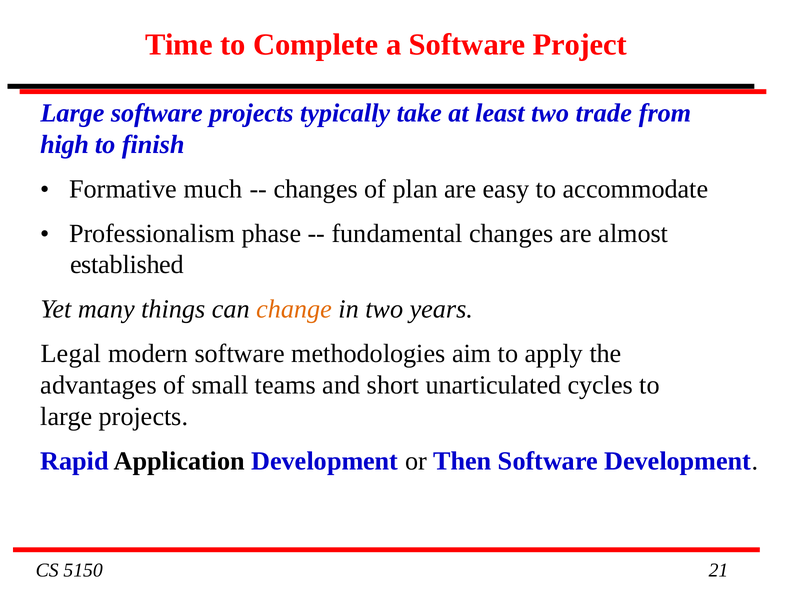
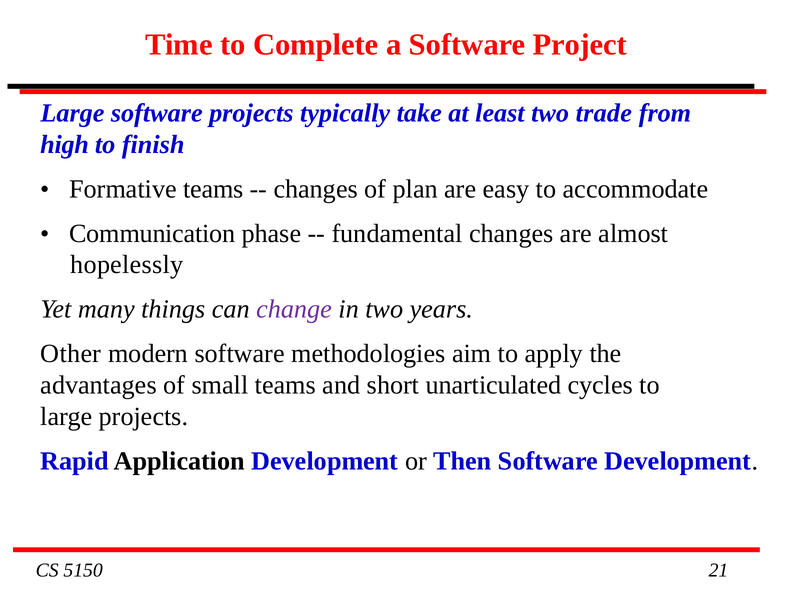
Formative much: much -> teams (213, 189)
Professionalism: Professionalism -> Communication (152, 234)
established: established -> hopelessly (127, 265)
change colour: orange -> purple (294, 310)
Legal: Legal -> Other (71, 354)
